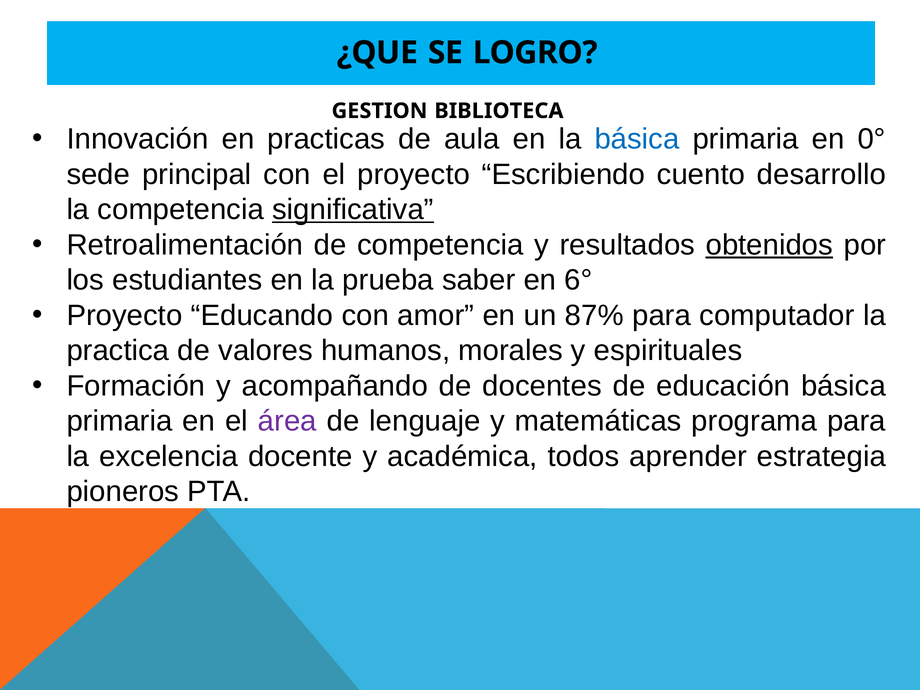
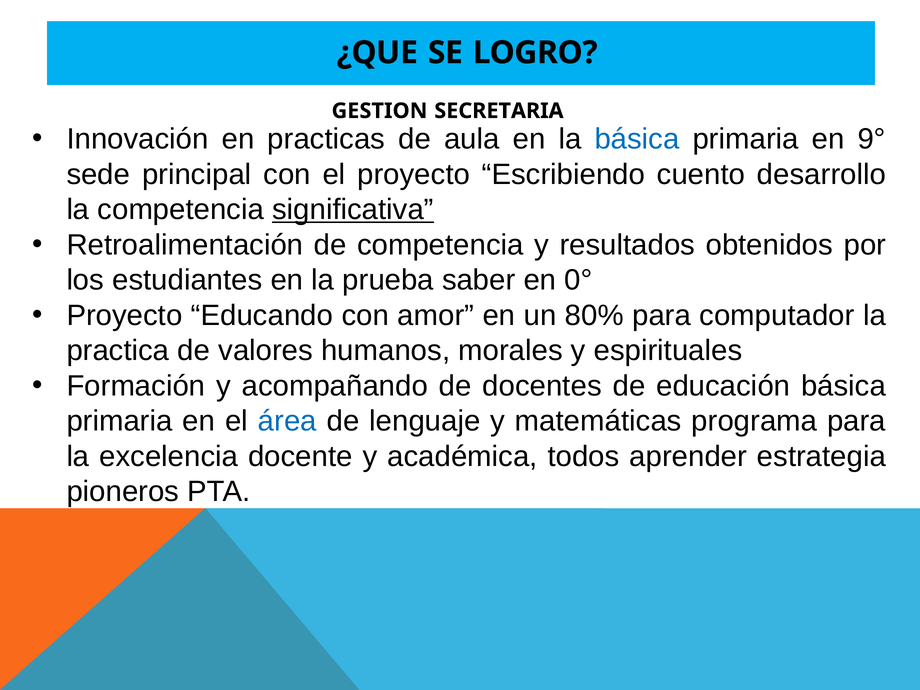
BIBLIOTECA: BIBLIOTECA -> SECRETARIA (499, 111)
0°: 0° -> 9° (872, 139)
obtenidos underline: present -> none (769, 245)
6°: 6° -> 0° (578, 280)
87%: 87% -> 80% (594, 315)
área colour: purple -> blue (287, 421)
